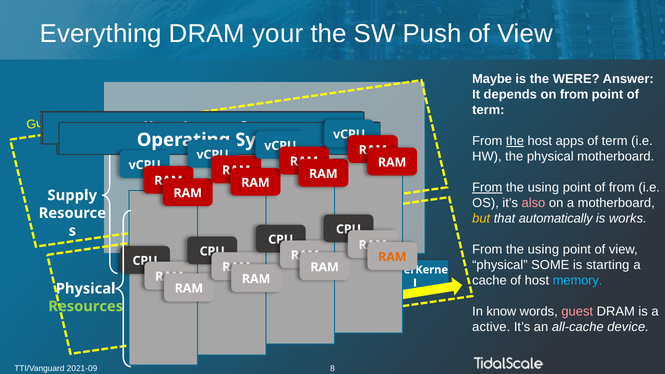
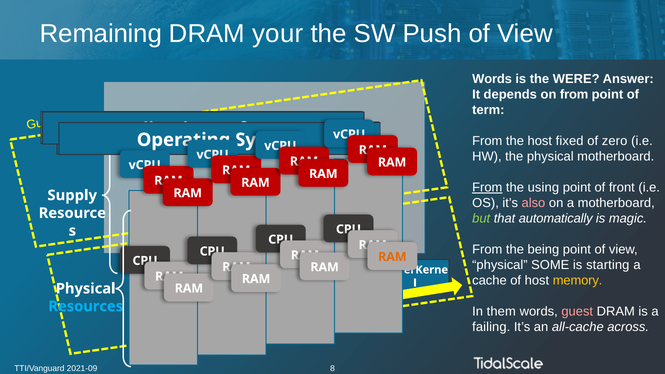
Everything: Everything -> Remaining (101, 34)
Maybe: Maybe -> Words (492, 79)
the underline: present -> none (515, 141)
apps: apps -> fixed (570, 141)
term: term -> zero (615, 141)
of from: from -> front (622, 188)
but colour: yellow -> light green (481, 219)
works: works -> magic (628, 219)
using: using -> being (543, 250)
memory colour: light blue -> yellow (578, 281)
Resources colour: light green -> light blue (86, 306)
know: know -> them (501, 312)
active: active -> failing (491, 327)
device: device -> across (628, 327)
